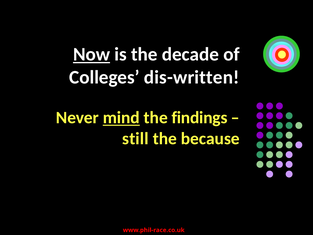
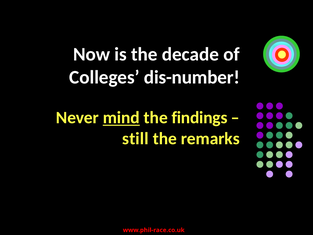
Now underline: present -> none (92, 54)
dis-written: dis-written -> dis-number (192, 77)
because: because -> remarks (210, 138)
